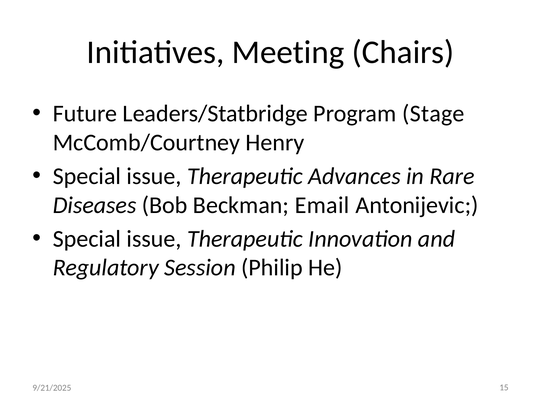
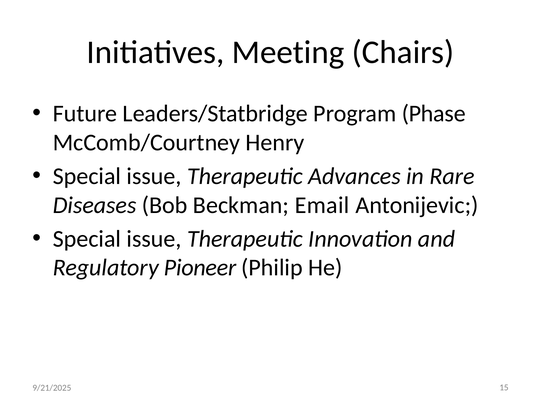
Stage: Stage -> Phase (434, 114)
Session: Session -> Pioneer (200, 268)
